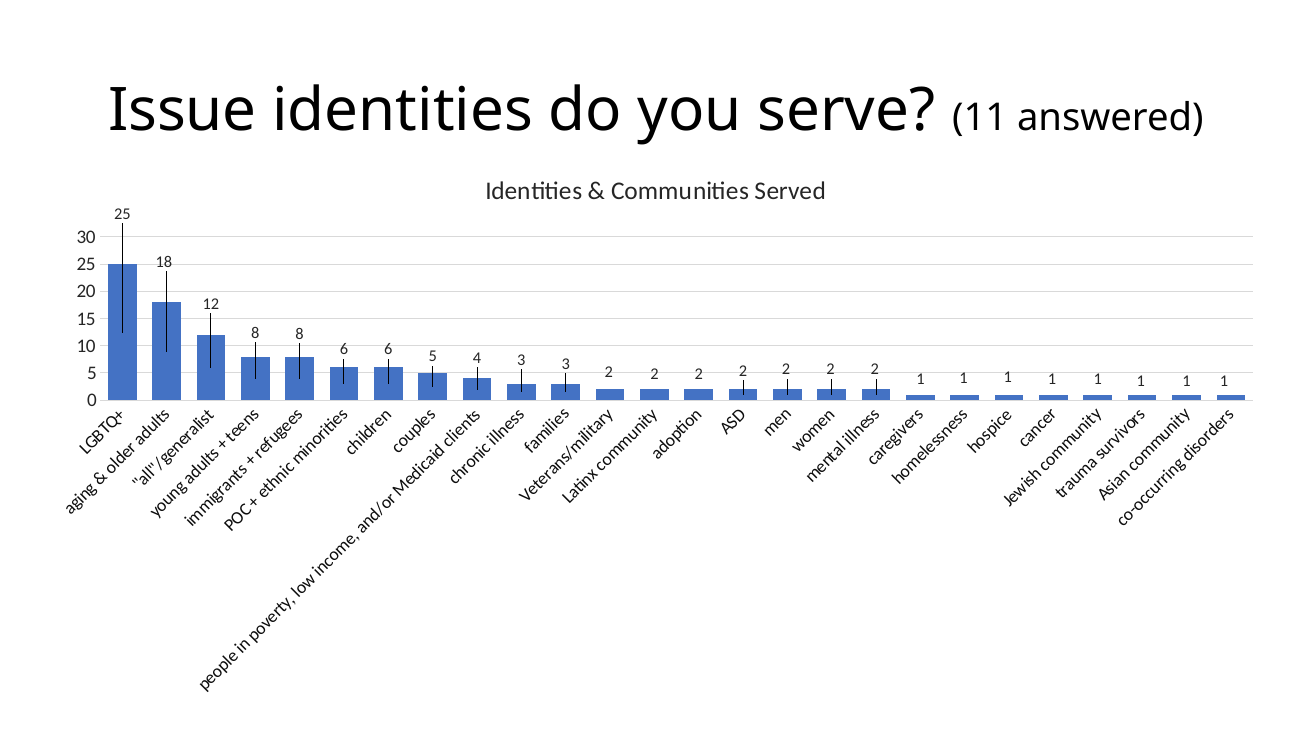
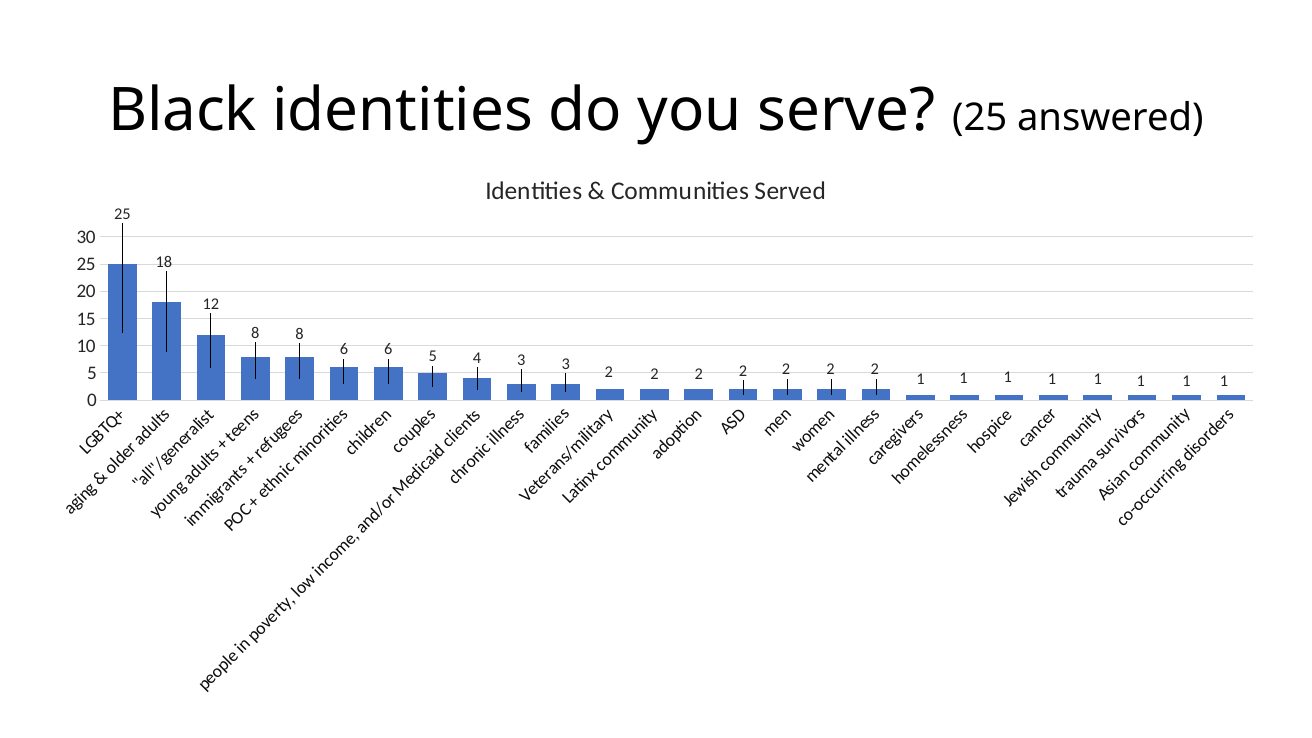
Issue: Issue -> Black (183, 110)
serve 11: 11 -> 25 (980, 117)
